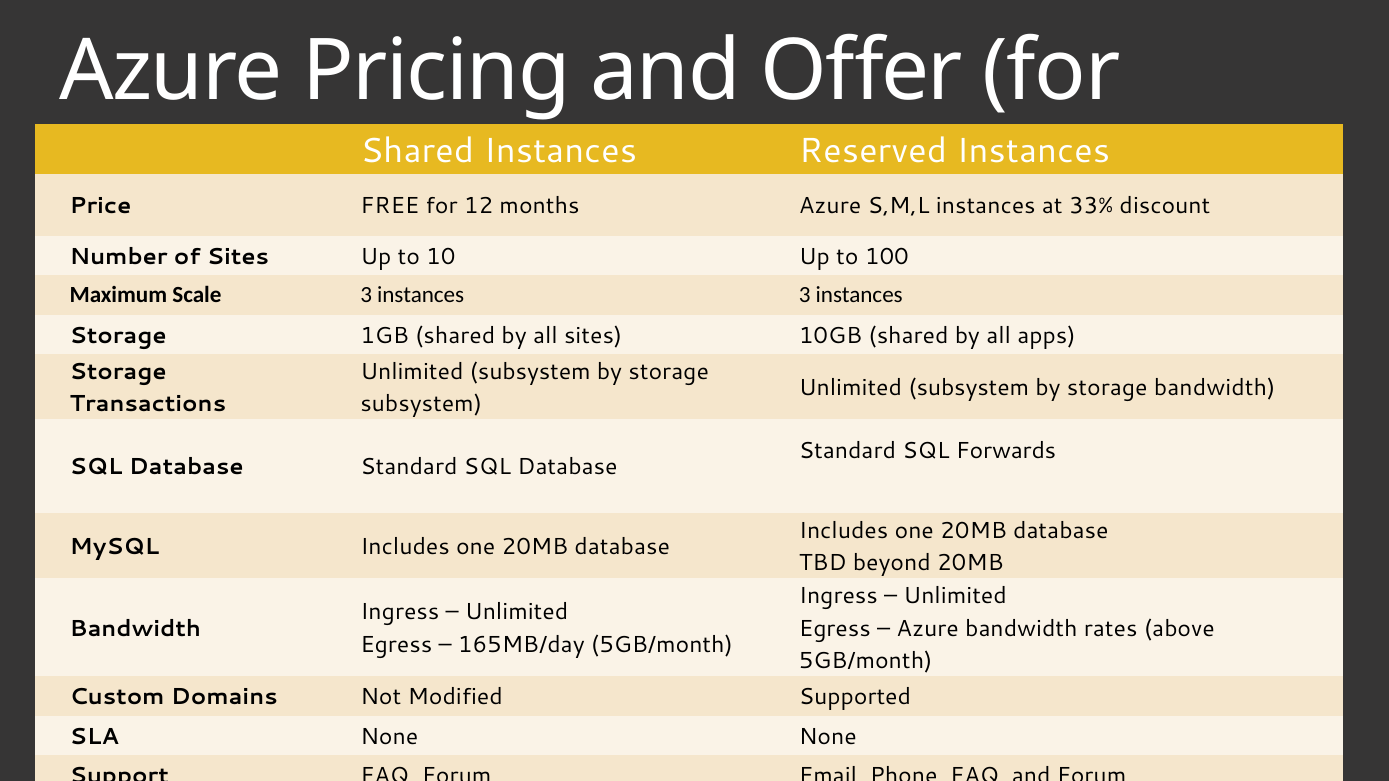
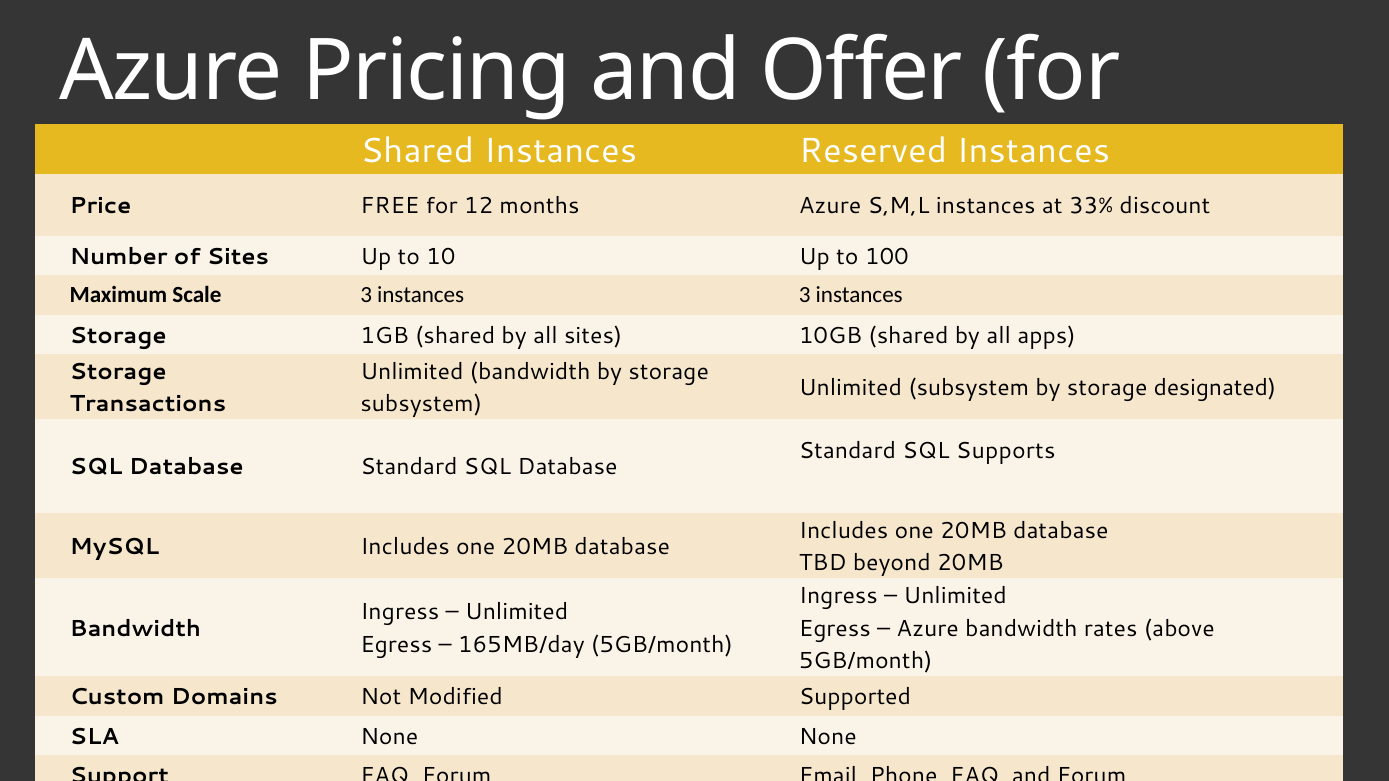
subsystem: subsystem -> bandwidth (530, 372)
storage bandwidth: bandwidth -> designated (1215, 388)
Forwards: Forwards -> Supports (1006, 451)
